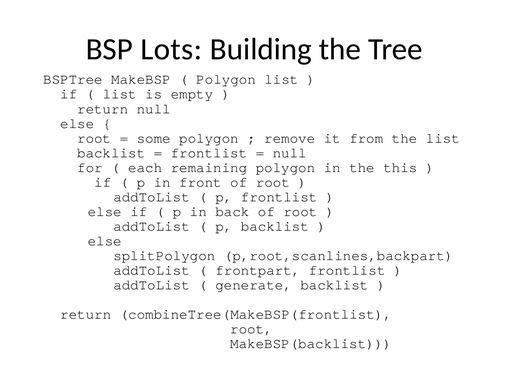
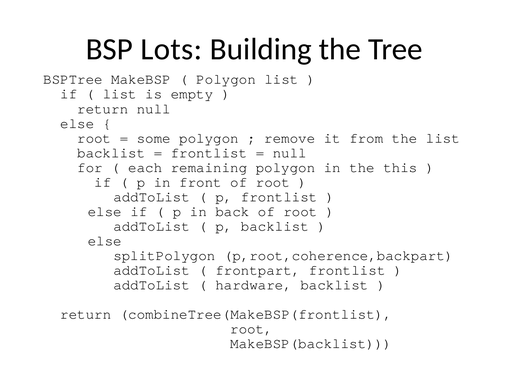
p,root,scanlines,backpart: p,root,scanlines,backpart -> p,root,coherence,backpart (339, 256)
generate: generate -> hardware (254, 285)
